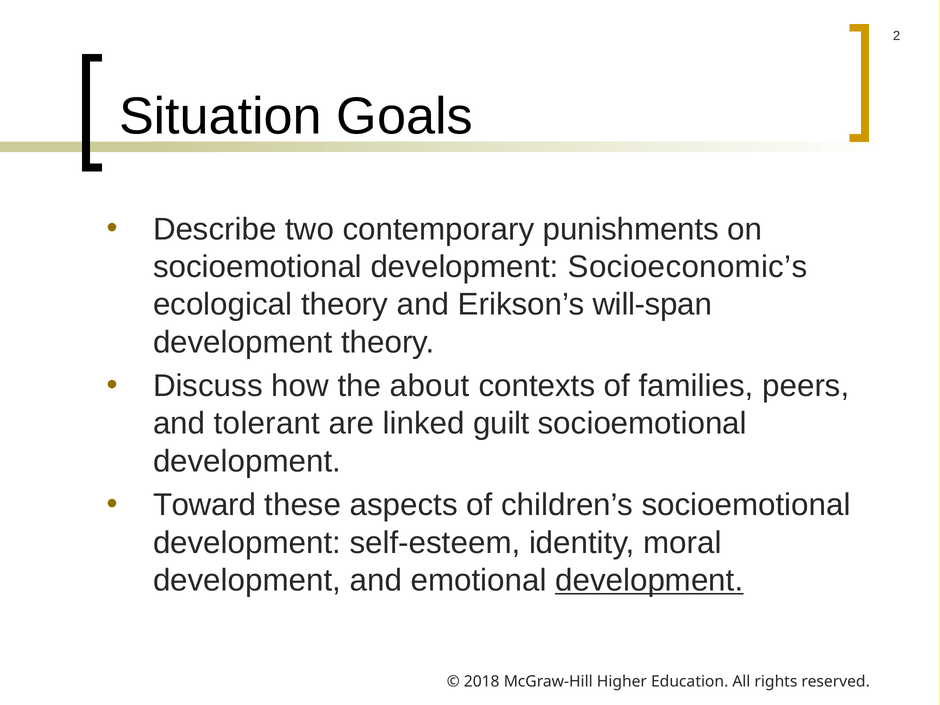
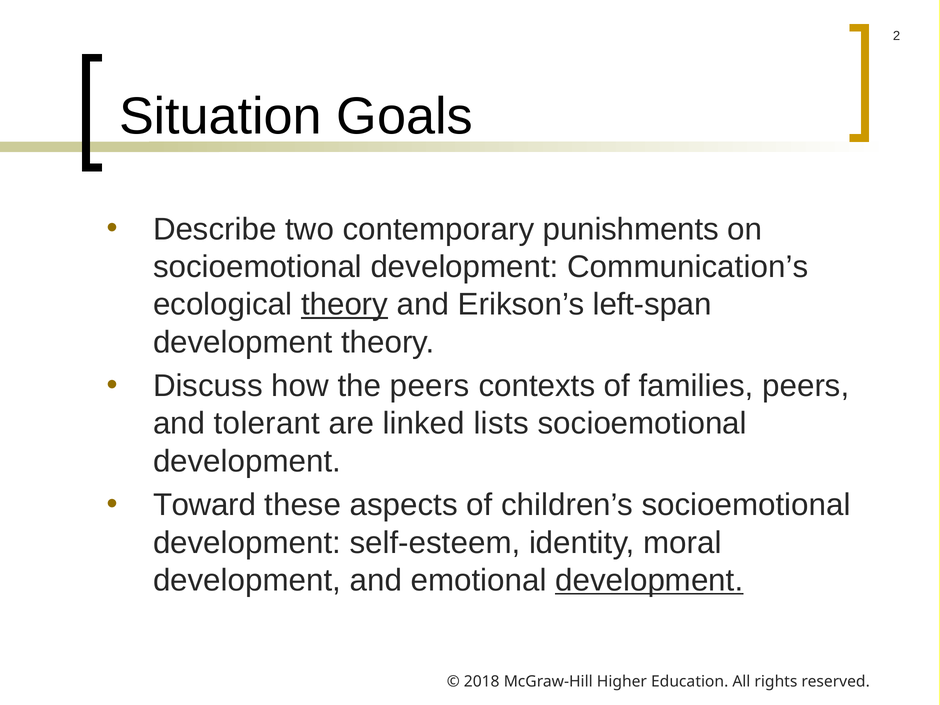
Socioeconomic’s: Socioeconomic’s -> Communication’s (688, 267)
theory underline: none -> present (345, 305)
will-span: will-span -> left-span (652, 305)
the about: about -> peers (430, 386)
guilt: guilt -> lists (501, 424)
